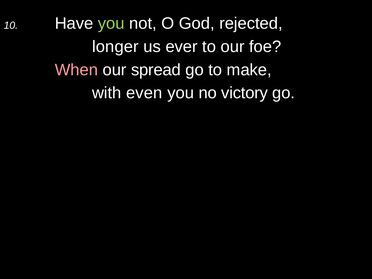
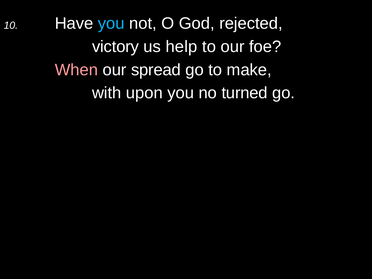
you colour: light green -> light blue (111, 24)
longer: longer -> victory (115, 47)
ever: ever -> help (182, 47)
even: even -> upon (144, 93)
victory: victory -> turned (245, 93)
